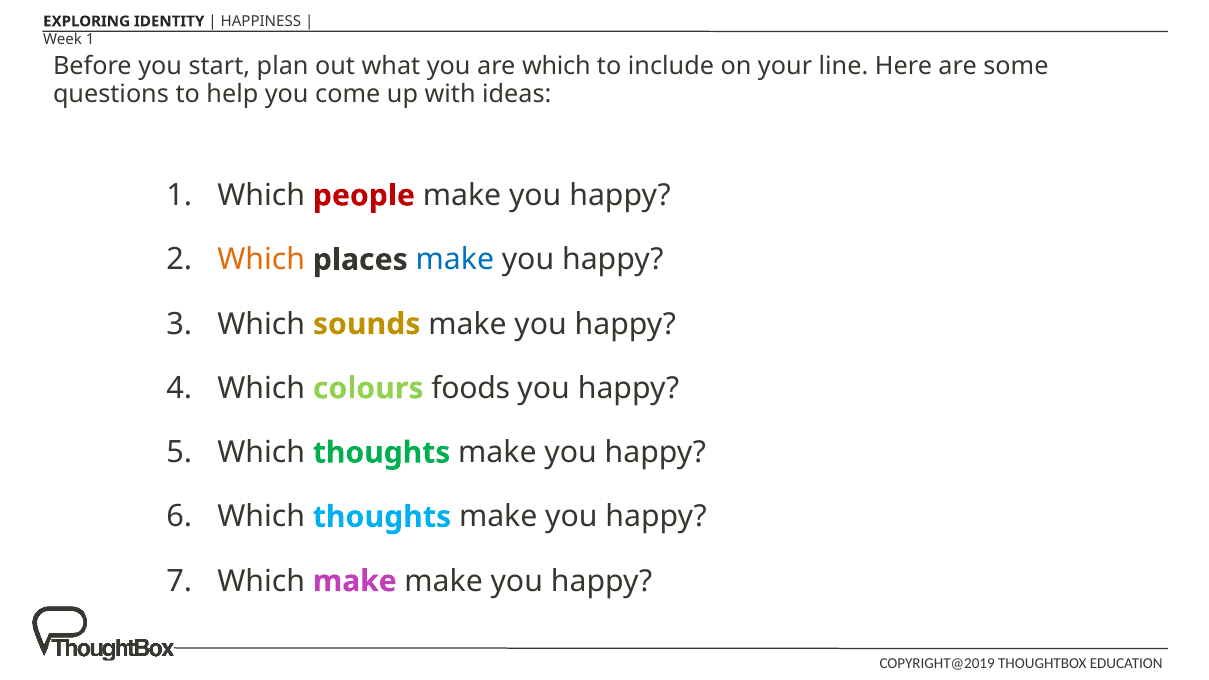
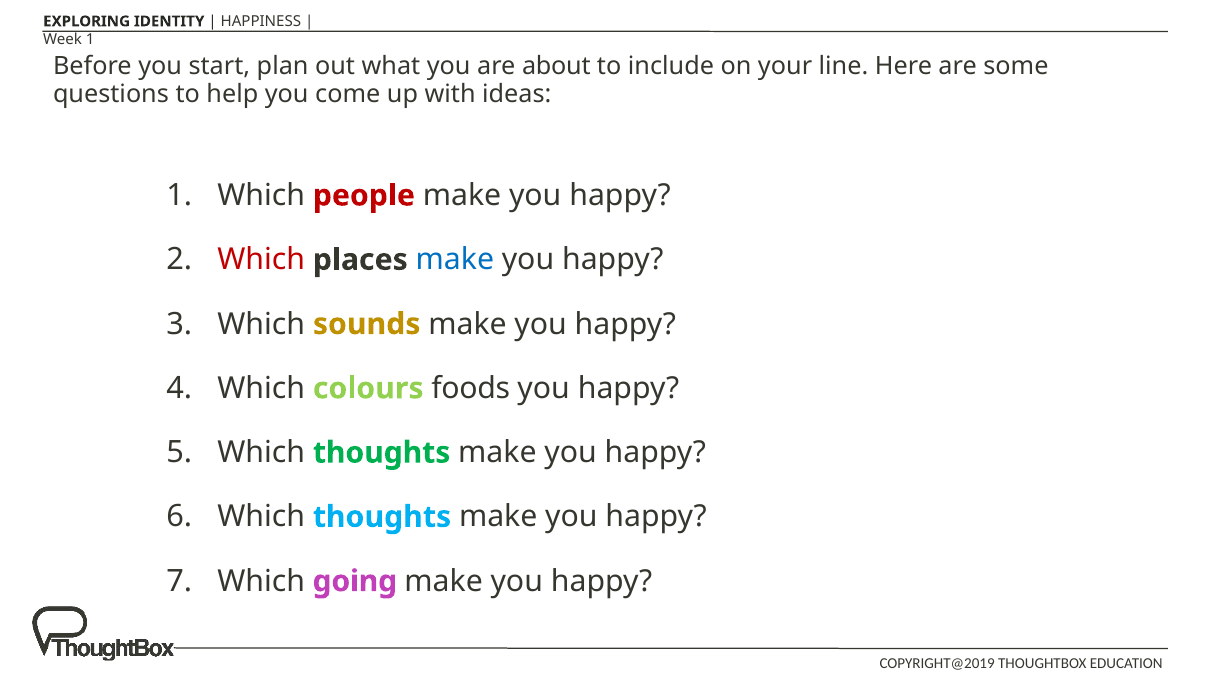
are which: which -> about (556, 67)
Which colour: orange -> red (261, 260)
Which make: make -> going (355, 581)
